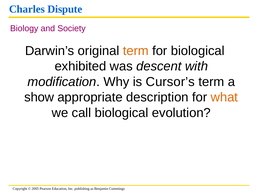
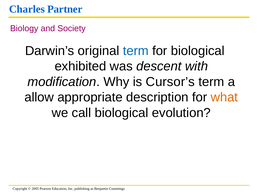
Dispute: Dispute -> Partner (65, 9)
term colour: orange -> blue (136, 51)
show: show -> allow (39, 97)
